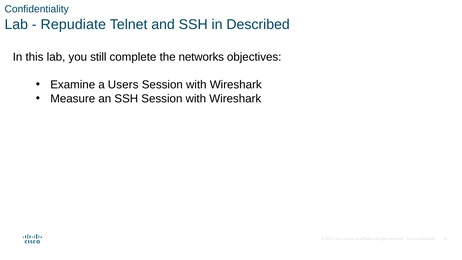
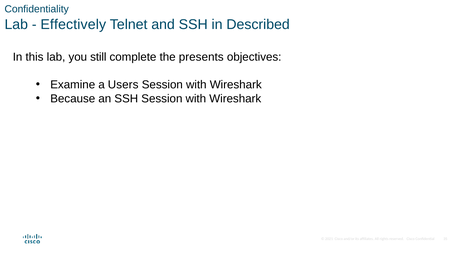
Repudiate: Repudiate -> Effectively (73, 24)
networks: networks -> presents (201, 57)
Measure: Measure -> Because (73, 99)
